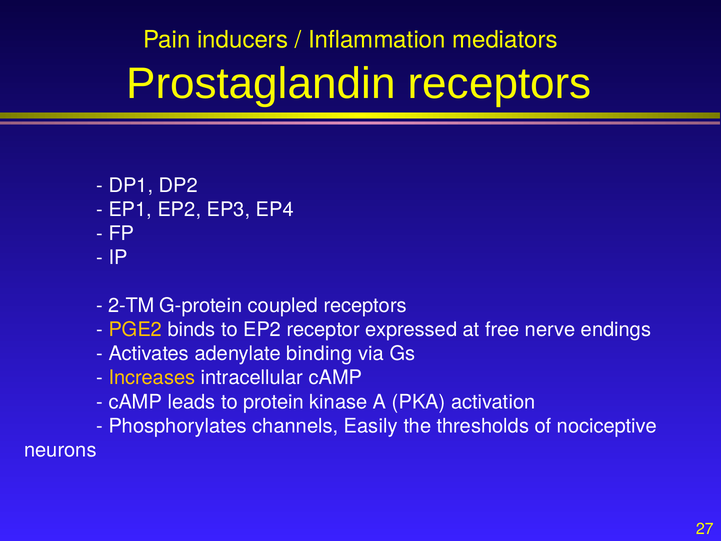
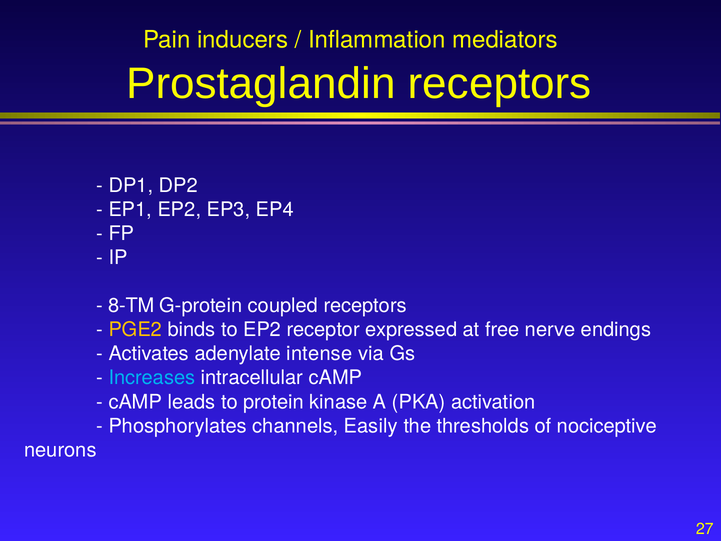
2-TM: 2-TM -> 8-TM (131, 306)
binding: binding -> intense (319, 354)
Increases colour: yellow -> light blue (152, 378)
